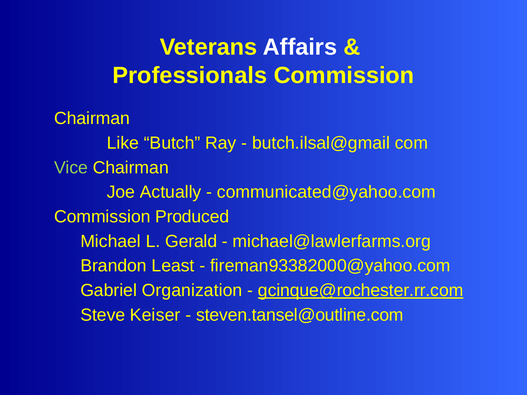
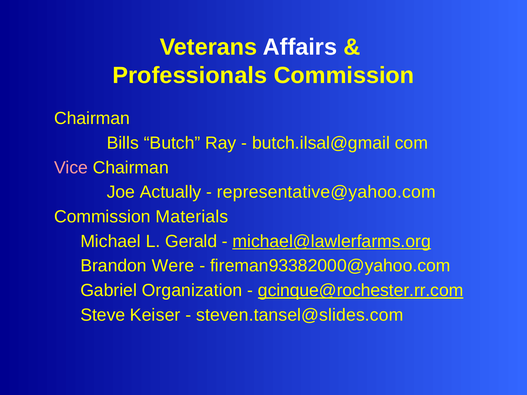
Like: Like -> Bills (123, 143)
Vice colour: light green -> pink (71, 168)
communicated@yahoo.com: communicated@yahoo.com -> representative@yahoo.com (326, 192)
Produced: Produced -> Materials (192, 217)
michael@lawlerfarms.org underline: none -> present (332, 241)
Least: Least -> Were (173, 266)
steven.tansel@outline.com: steven.tansel@outline.com -> steven.tansel@slides.com (300, 315)
